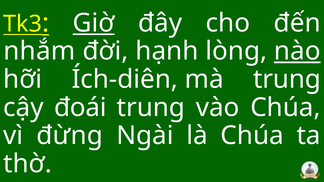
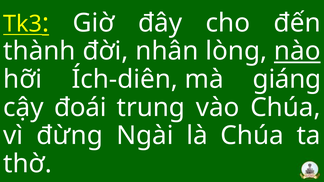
Giờ underline: present -> none (94, 23)
nhắm: nhắm -> thành (39, 51)
hạnh: hạnh -> nhân (167, 51)
mà trung: trung -> giáng (287, 79)
